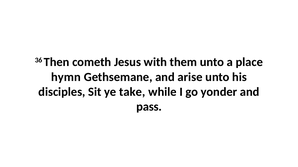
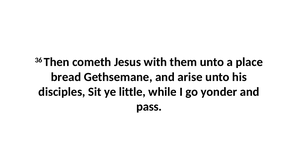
hymn: hymn -> bread (66, 77)
take: take -> little (132, 92)
